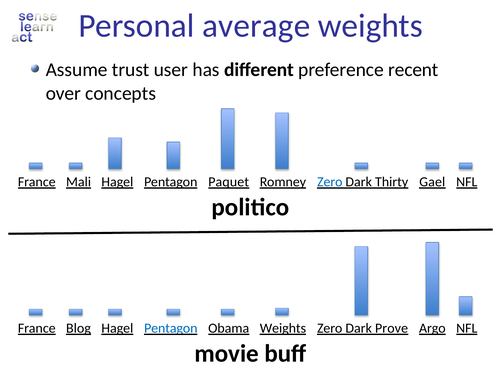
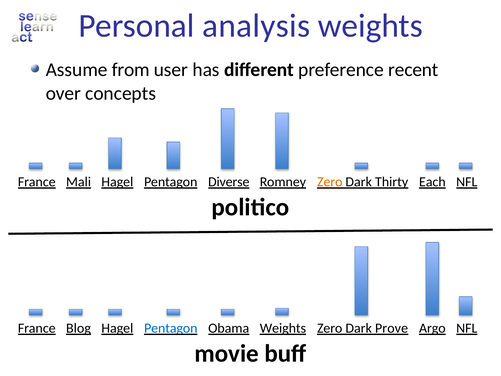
average: average -> analysis (256, 26)
trust: trust -> from (131, 70)
Paquet: Paquet -> Diverse (229, 182)
Zero colour: blue -> orange (330, 182)
Gael: Gael -> Each (432, 182)
